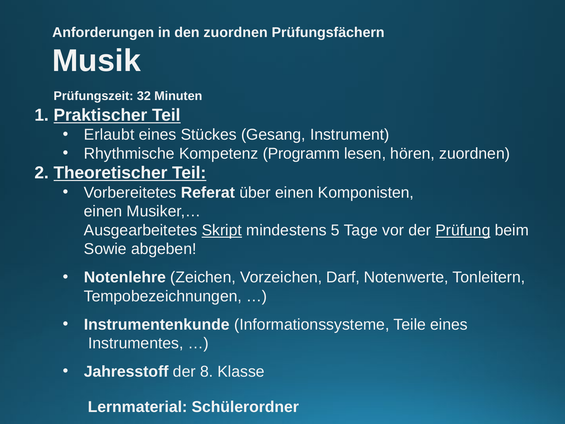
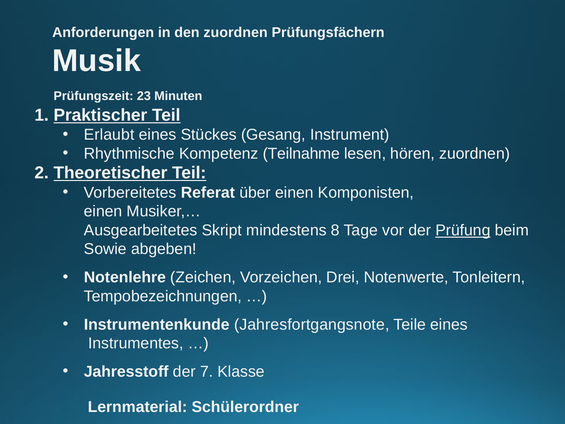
32: 32 -> 23 (144, 96)
Programm: Programm -> Teilnahme (301, 154)
Skript underline: present -> none (222, 230)
5: 5 -> 8 (335, 230)
Darf: Darf -> Drei (343, 277)
Informationssysteme: Informationssysteme -> Jahresfortgangsnote (312, 324)
8: 8 -> 7 (207, 371)
